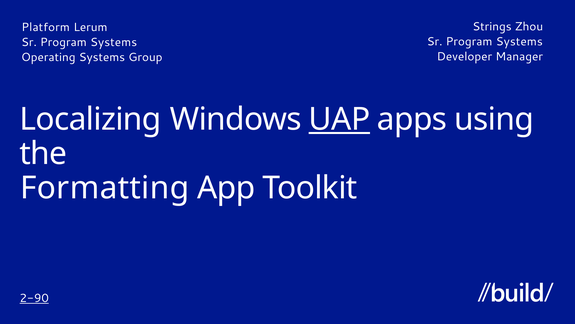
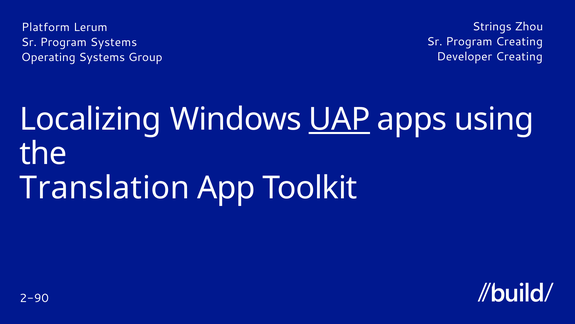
Systems: Systems -> Creating (519, 42)
Developer Manager: Manager -> Creating (519, 57)
Formatting: Formatting -> Translation (105, 188)
2-90 underline: present -> none (34, 298)
